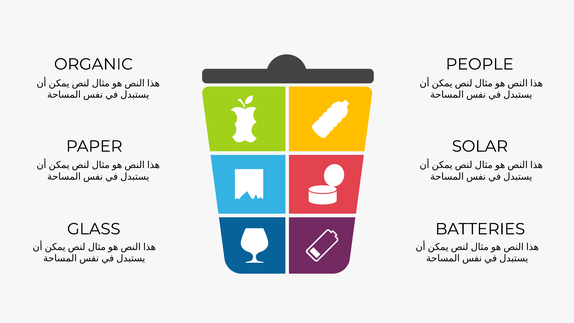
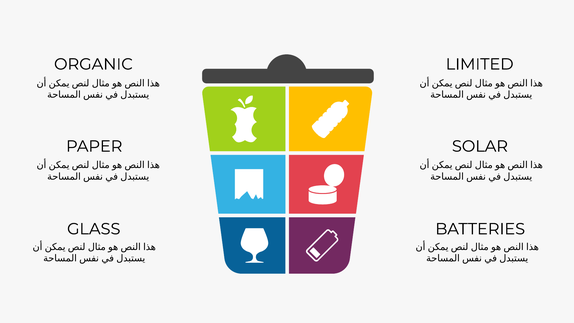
PEOPLE: PEOPLE -> LIMITED (480, 64)
